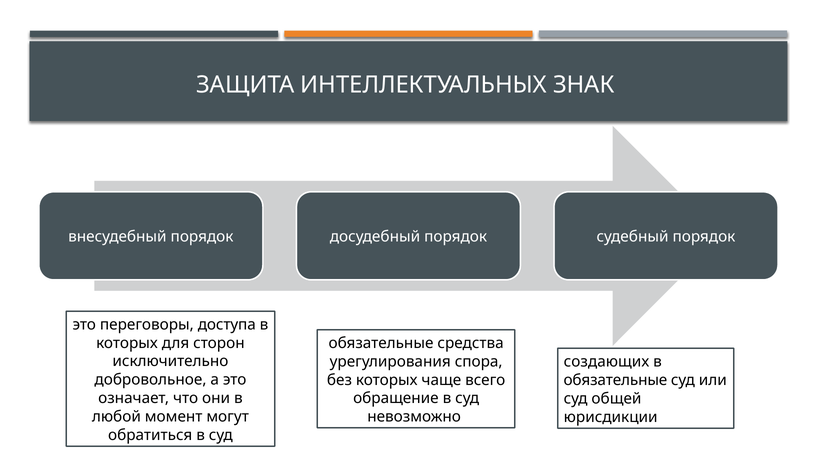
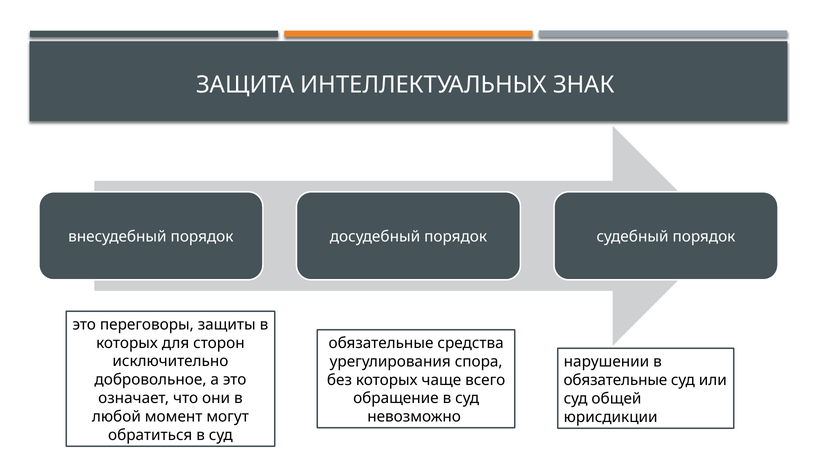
доступа: доступа -> защиты (227, 324)
создающих: создающих -> нарушении (606, 361)
